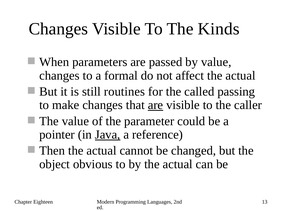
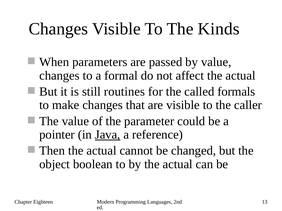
passing: passing -> formals (236, 92)
are underline: present -> none (156, 105)
obvious: obvious -> boolean (93, 165)
